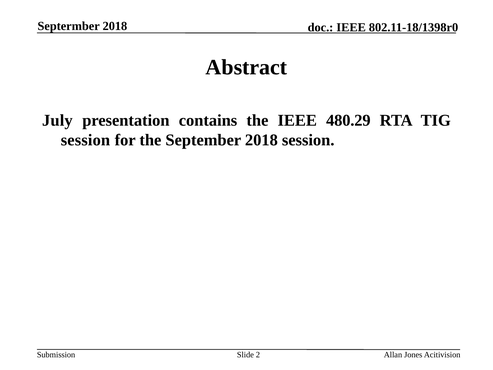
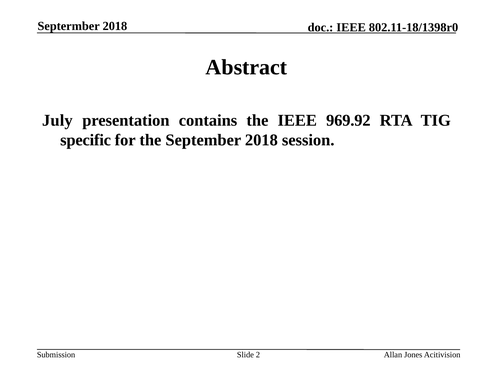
480.29: 480.29 -> 969.92 (348, 120)
session: session -> specific (86, 140)
